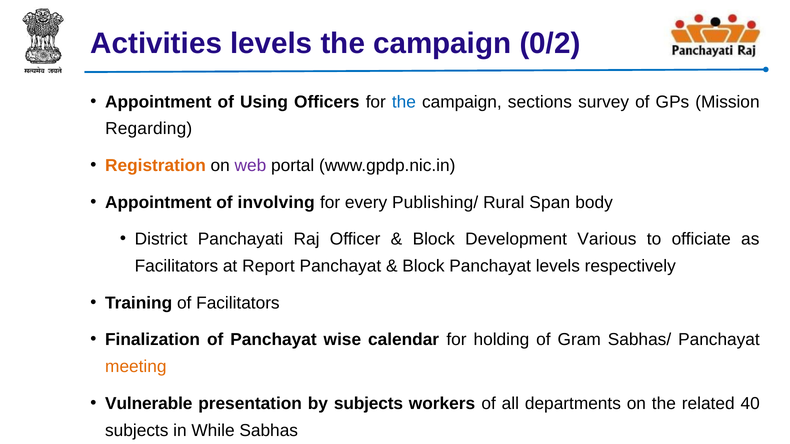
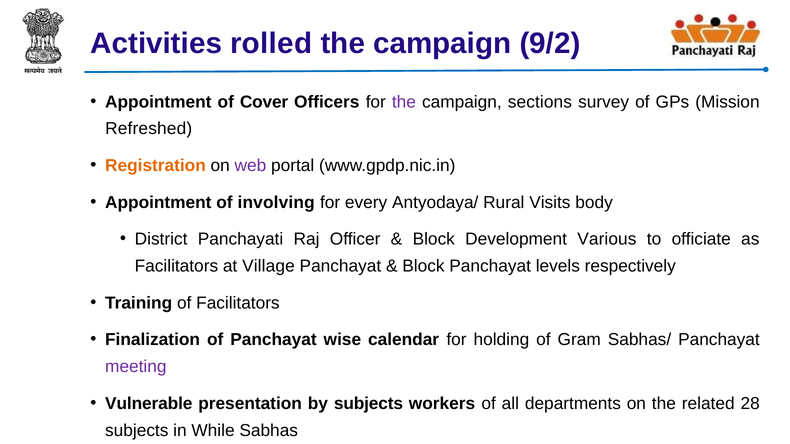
Activities levels: levels -> rolled (271, 43)
0/2: 0/2 -> 9/2 (550, 43)
Using: Using -> Cover (264, 102)
the colour: blue -> purple (404, 102)
Regarding: Regarding -> Refreshed (149, 129)
Publishing/: Publishing/ -> Antyodaya/ (435, 203)
Span: Span -> Visits (550, 203)
Report: Report -> Village (268, 266)
meeting colour: orange -> purple (136, 367)
40: 40 -> 28 (750, 404)
